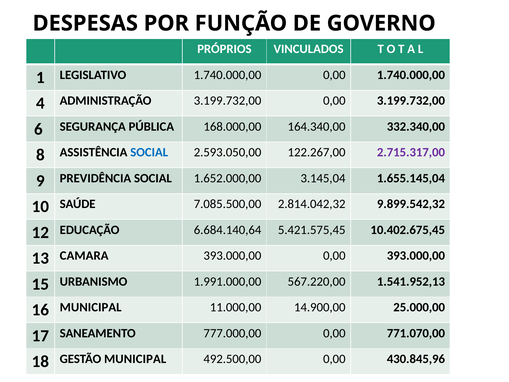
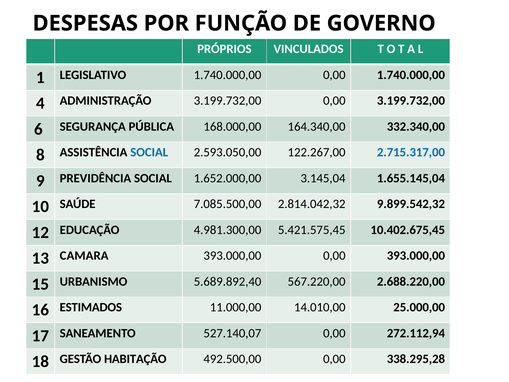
2.715.317,00 colour: purple -> blue (411, 152)
6.684.140,64: 6.684.140,64 -> 4.981.300,00 (228, 230)
1.991.000,00: 1.991.000,00 -> 5.689.892,40 (228, 281)
1.541.952,13: 1.541.952,13 -> 2.688.220,00 (411, 281)
16 MUNICIPAL: MUNICIPAL -> ESTIMADOS (91, 307)
14.900,00: 14.900,00 -> 14.010,00 (320, 307)
777.000,00: 777.000,00 -> 527.140,07 (232, 333)
771.070,00: 771.070,00 -> 272.112,94 (416, 333)
GESTÃO MUNICIPAL: MUNICIPAL -> HABITAÇÃO (135, 359)
430.845,96: 430.845,96 -> 338.295,28 (416, 359)
